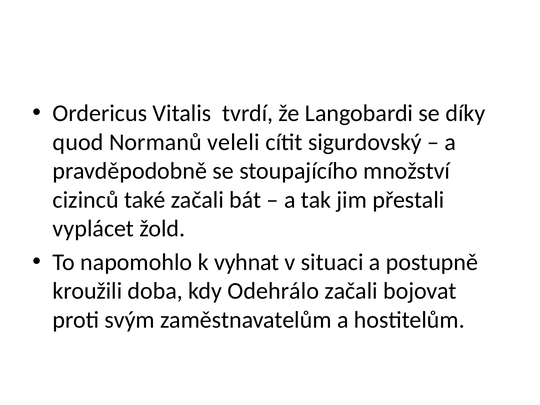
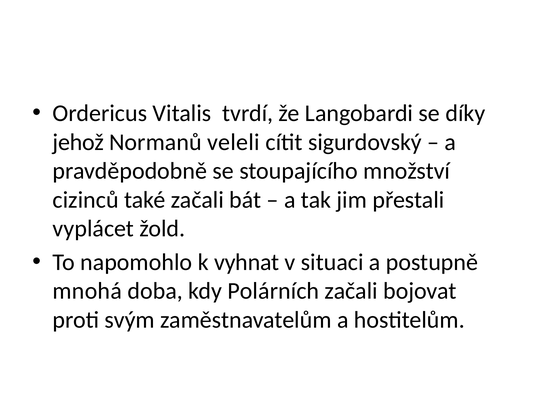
quod: quod -> jehož (78, 142)
kroužili: kroužili -> mnohá (87, 291)
Odehrálo: Odehrálo -> Polárních (273, 291)
